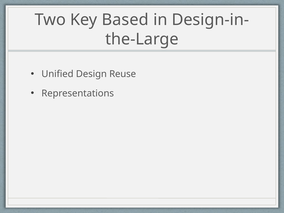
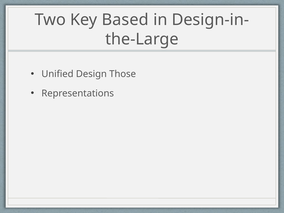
Reuse: Reuse -> Those (123, 74)
